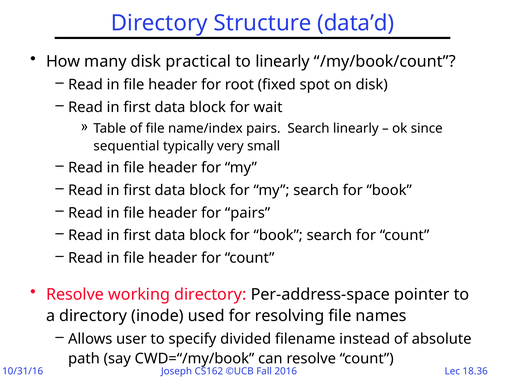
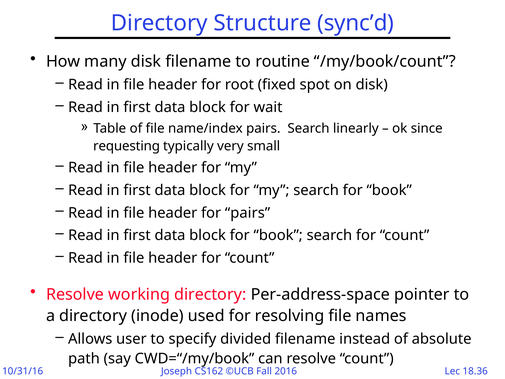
data’d: data’d -> sync’d (356, 23)
disk practical: practical -> filename (198, 61)
to linearly: linearly -> routine (283, 61)
sequential: sequential -> requesting (127, 146)
